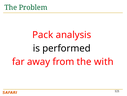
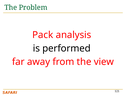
with: with -> view (104, 61)
